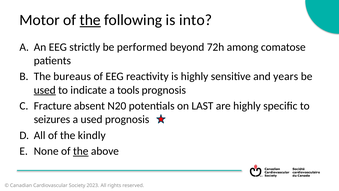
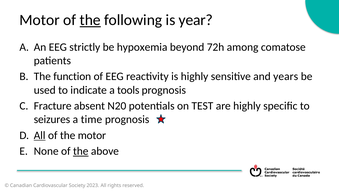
into: into -> year (196, 20)
performed: performed -> hypoxemia (142, 47)
bureaus: bureaus -> function (72, 76)
used underline: present -> none (45, 90)
LAST: LAST -> TEST (202, 106)
a used: used -> time (91, 119)
All underline: none -> present (40, 135)
the kindly: kindly -> motor (92, 135)
